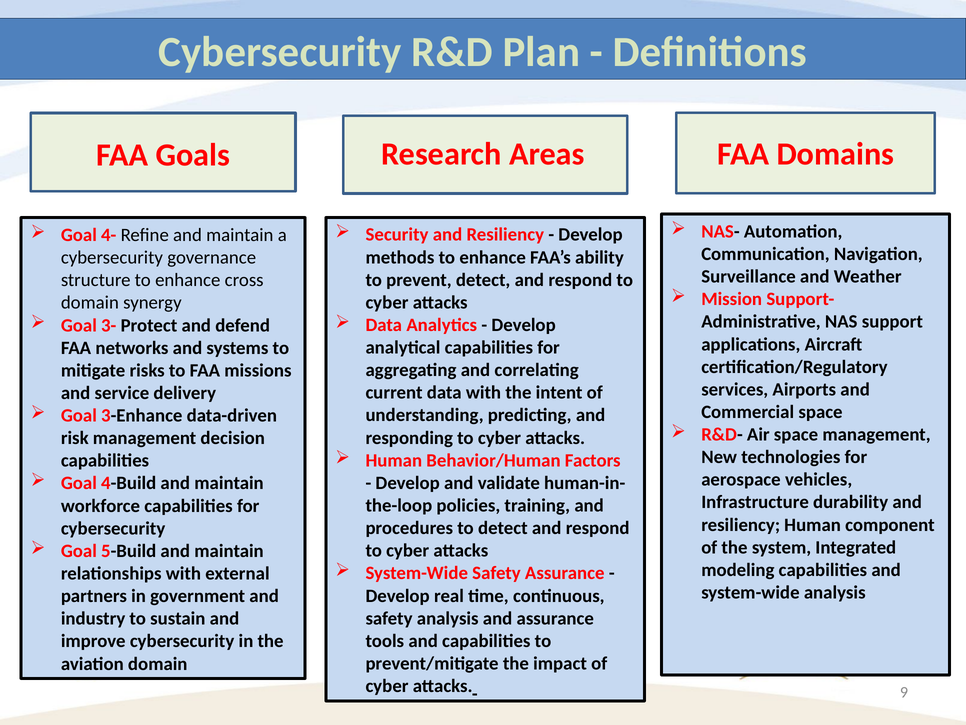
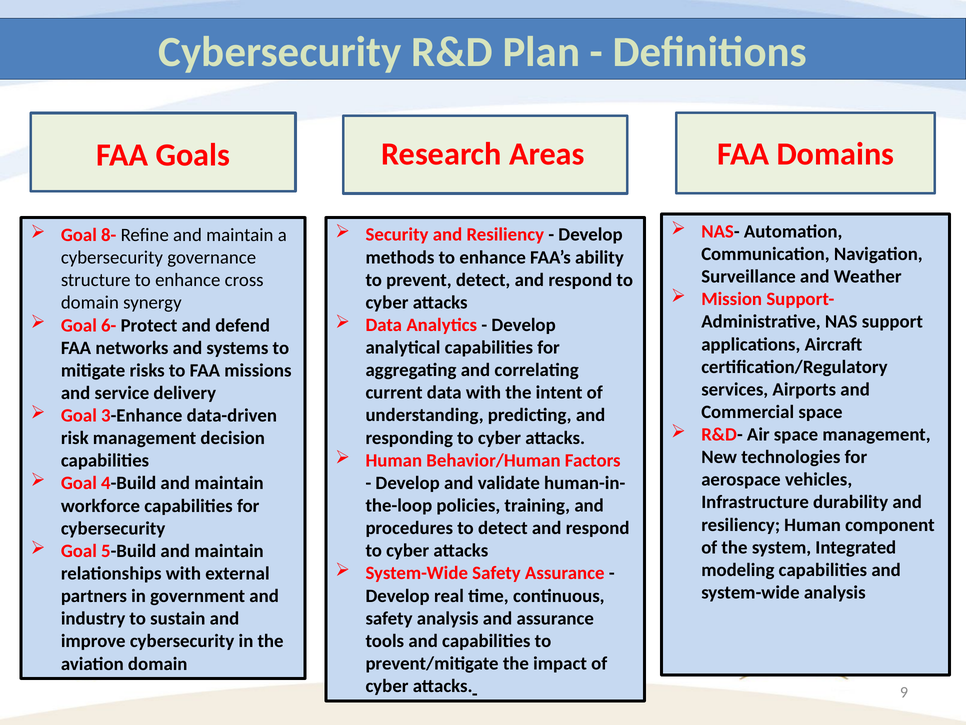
4-: 4- -> 8- (109, 235)
3-: 3- -> 6- (109, 325)
